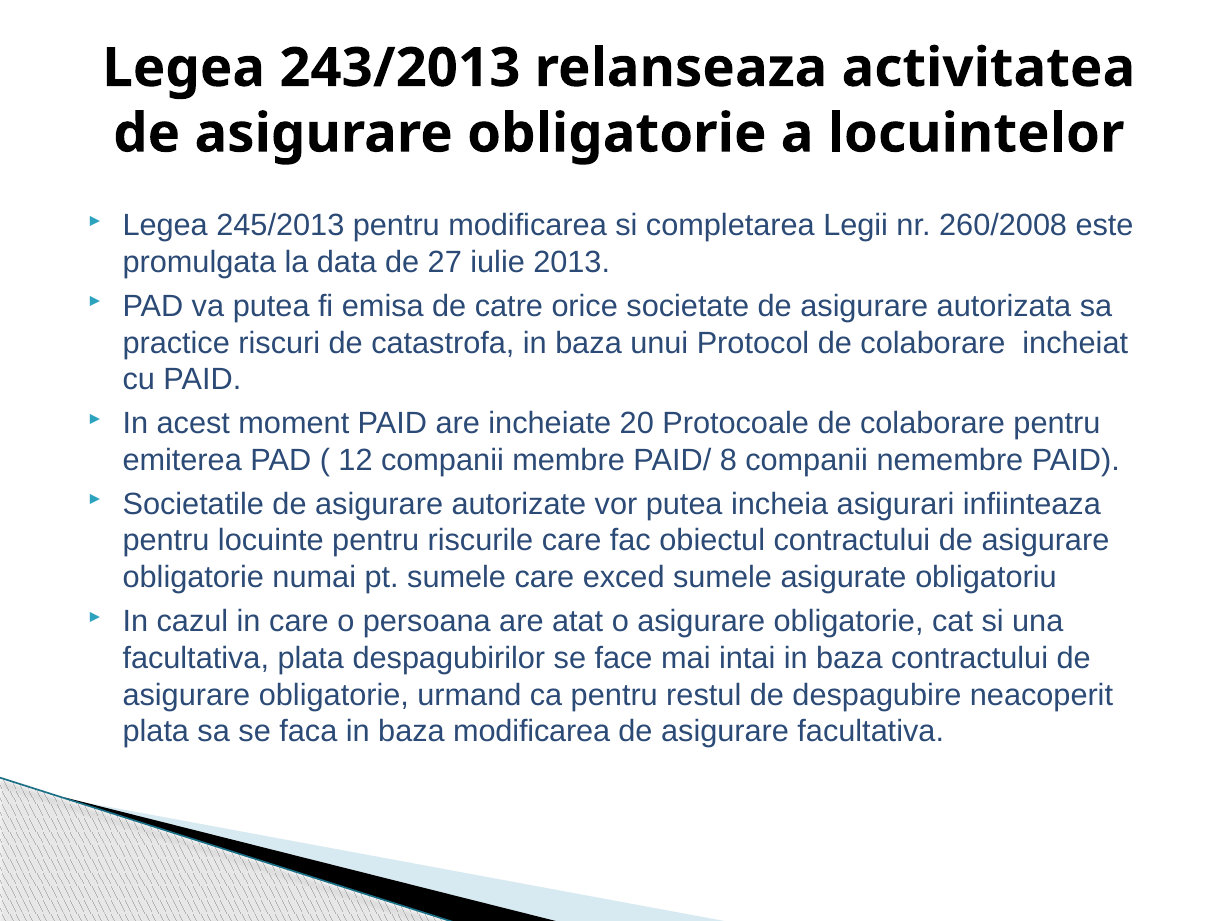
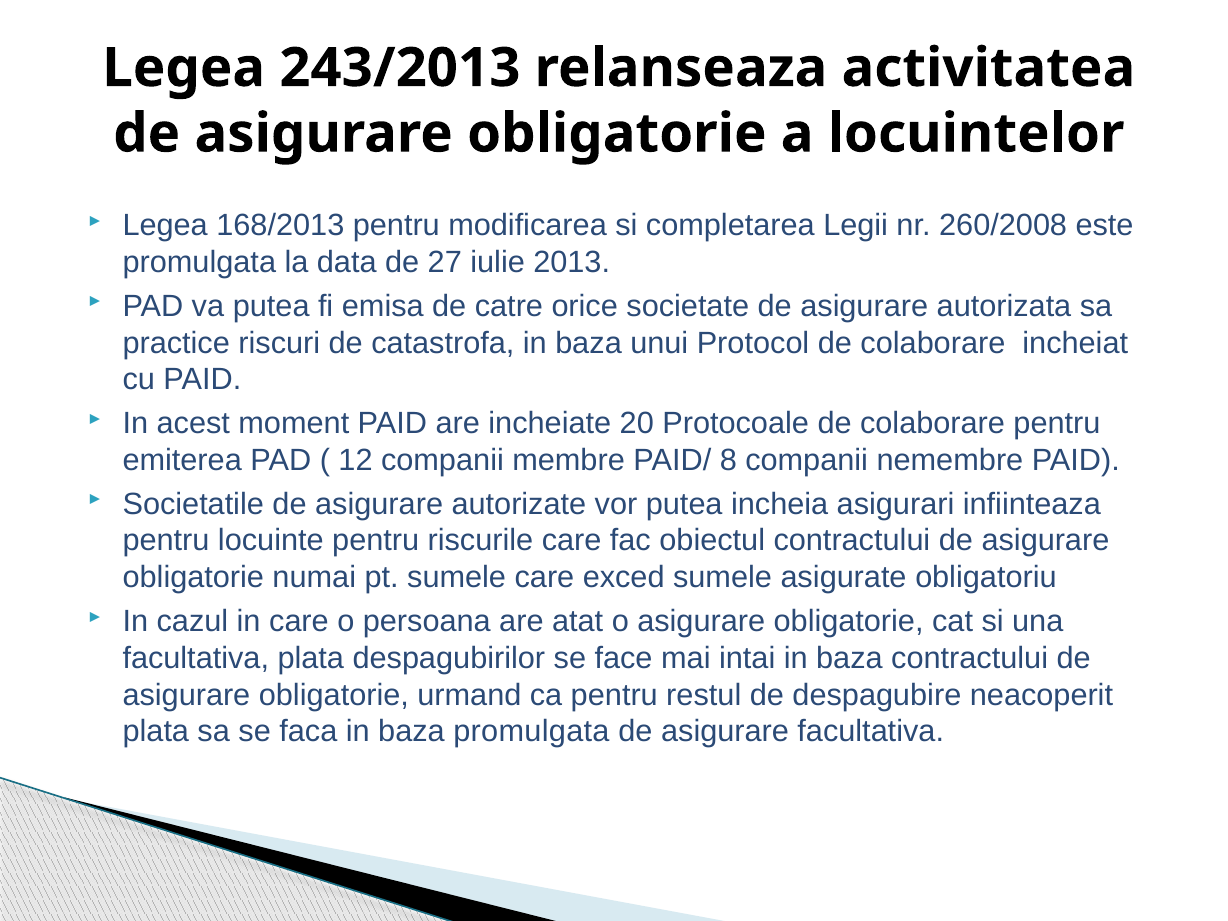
245/2013: 245/2013 -> 168/2013 (280, 226)
baza modificarea: modificarea -> promulgata (531, 732)
